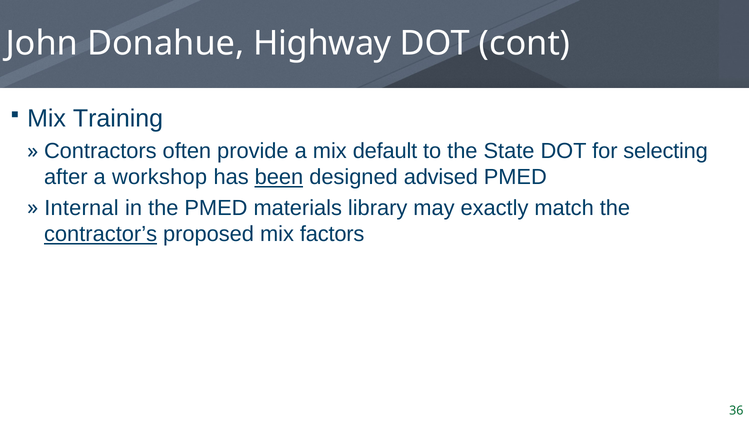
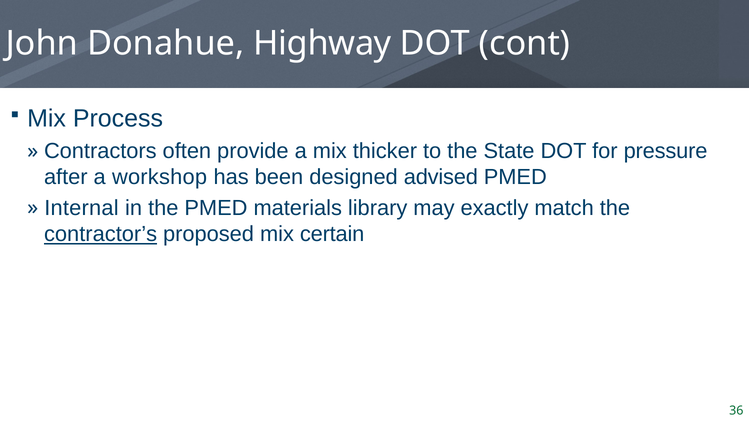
Training: Training -> Process (118, 119)
default: default -> thicker (385, 151)
selecting: selecting -> pressure (666, 151)
been underline: present -> none (279, 177)
factors: factors -> certain (332, 234)
